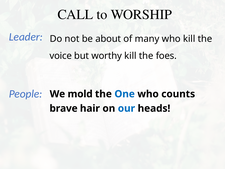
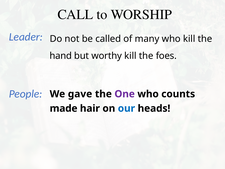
about: about -> called (108, 39)
voice: voice -> hand (61, 56)
mold: mold -> gave (80, 94)
One colour: blue -> purple (125, 94)
brave: brave -> made (64, 108)
